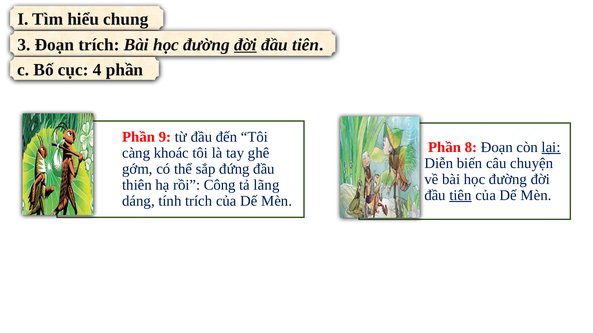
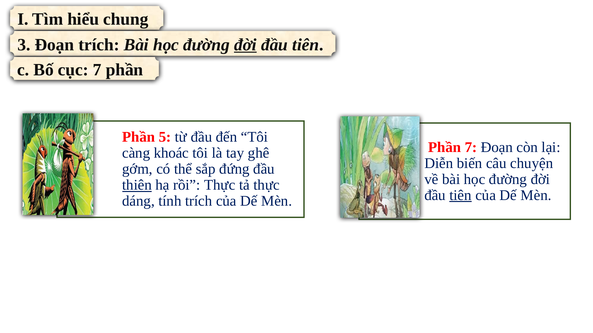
cục 4: 4 -> 7 (97, 70)
9: 9 -> 5 (165, 137)
Phần 8: 8 -> 7 (471, 147)
lại underline: present -> none (551, 147)
thiên underline: none -> present (137, 185)
rồi Công: Công -> Thực (220, 185)
tả lãng: lãng -> thực (267, 185)
